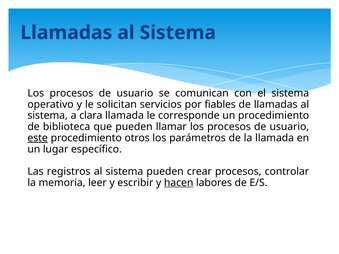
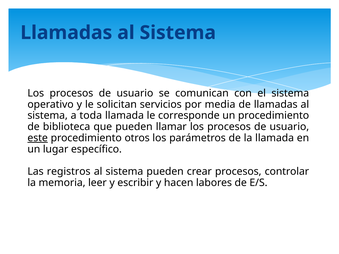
fiables: fiables -> media (220, 105)
clara: clara -> toda (91, 116)
hacen underline: present -> none (179, 183)
